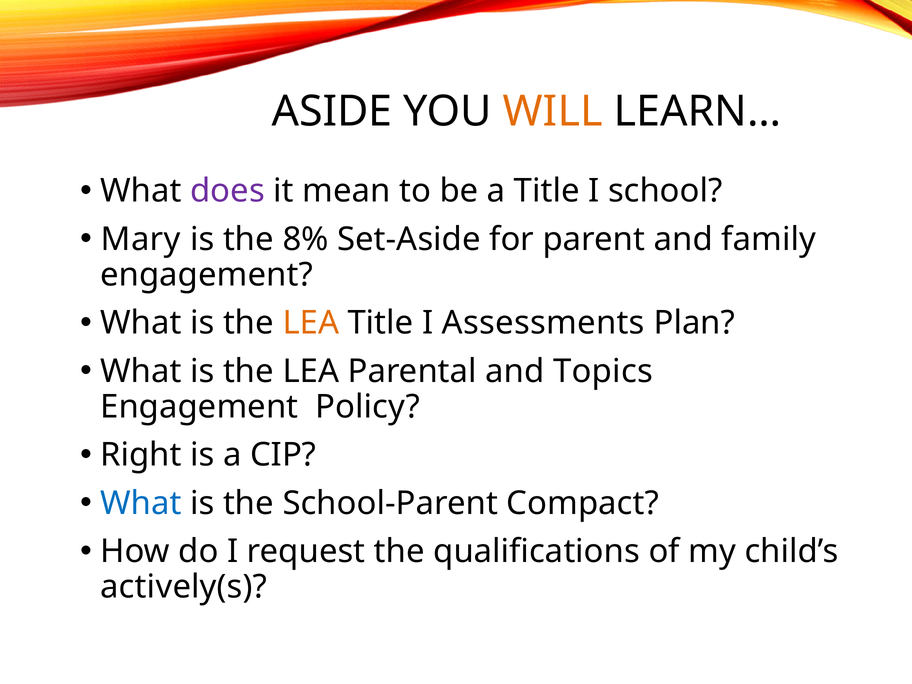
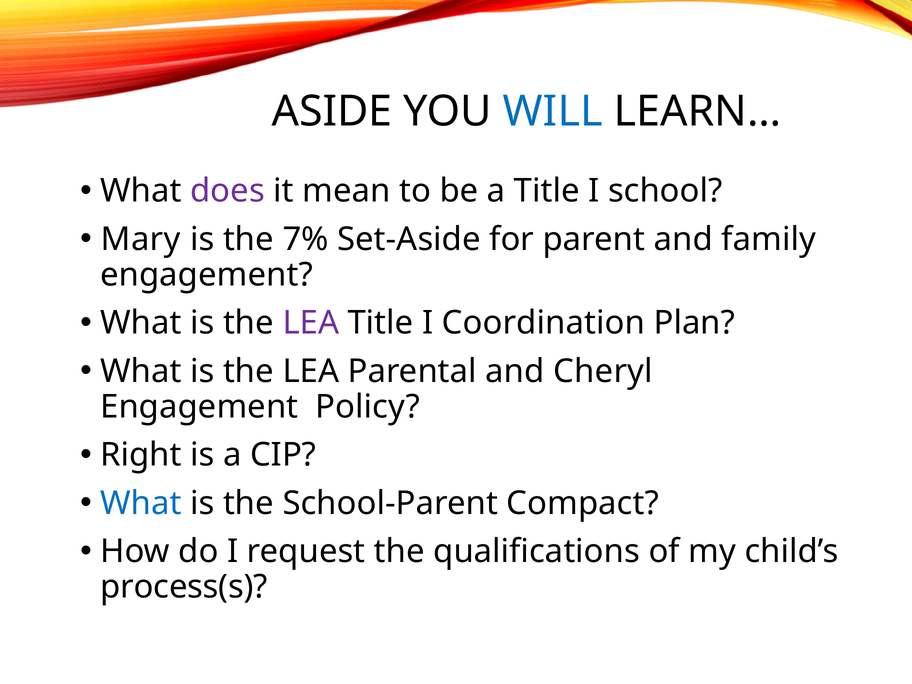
WILL colour: orange -> blue (553, 112)
8%: 8% -> 7% (306, 239)
LEA colour: orange -> purple (311, 323)
Assessments: Assessments -> Coordination (543, 323)
Topics: Topics -> Cheryl (603, 371)
actively(s: actively(s -> process(s (184, 587)
